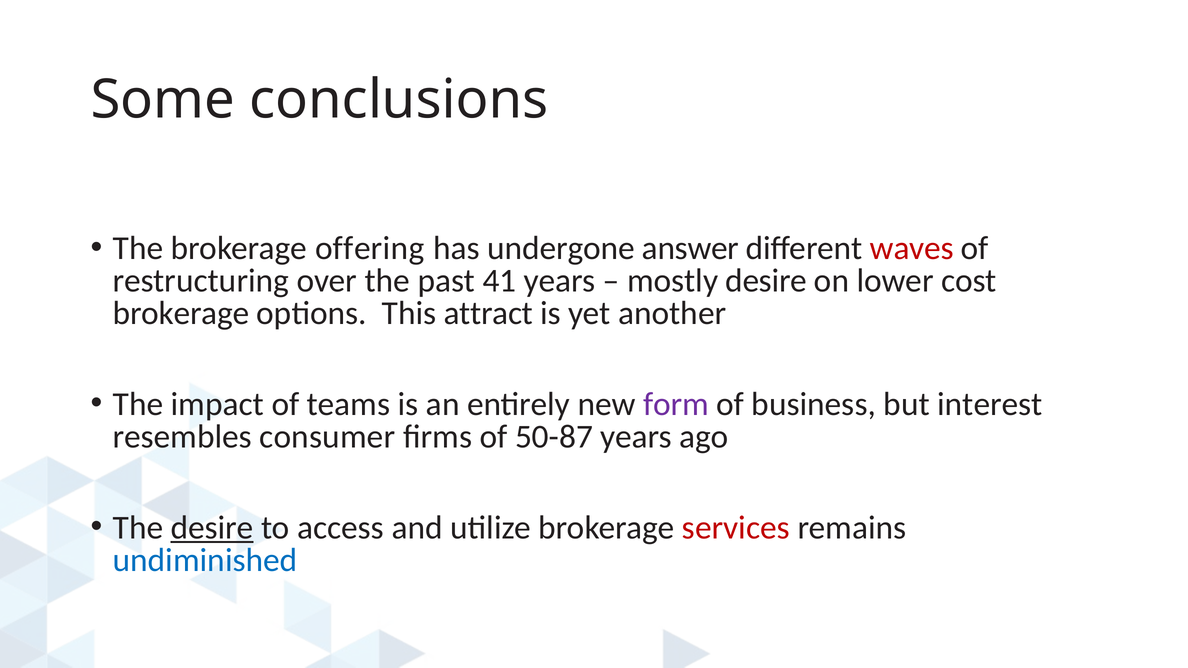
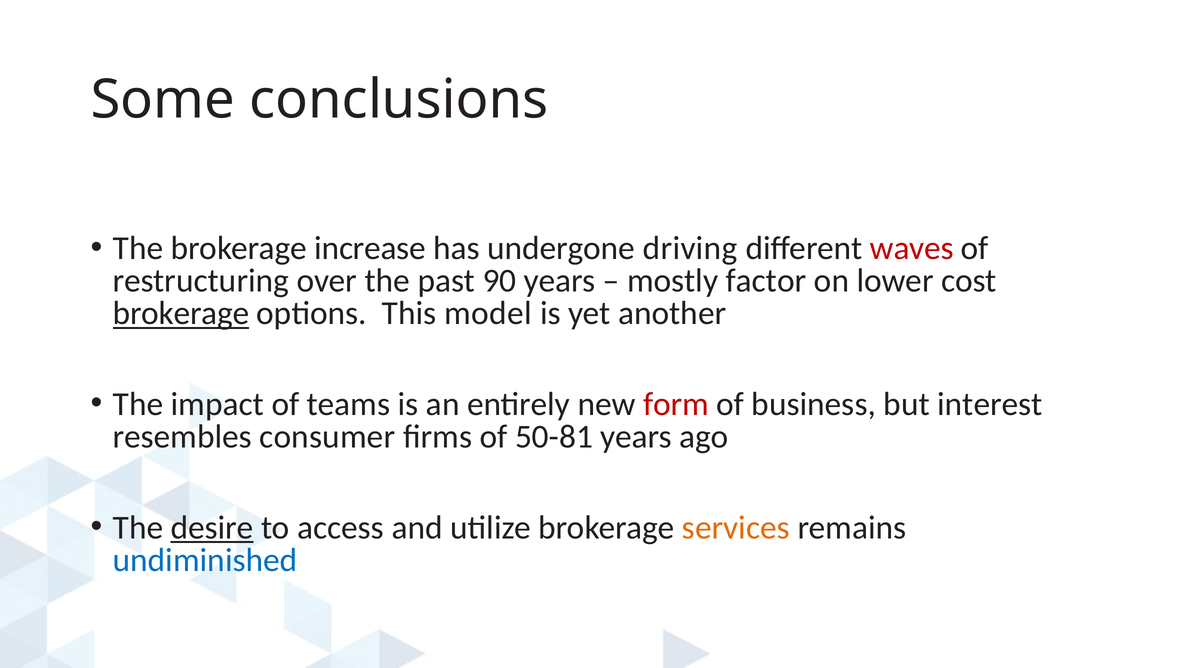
offering: offering -> increase (370, 249)
answer: answer -> driving (690, 249)
41: 41 -> 90 (499, 281)
mostly desire: desire -> factor (766, 281)
brokerage underline: none -> present (181, 314)
attract: attract -> model (488, 314)
form colour: purple -> red (676, 404)
50-87: 50-87 -> 50-81 (554, 437)
services colour: red -> orange (736, 528)
